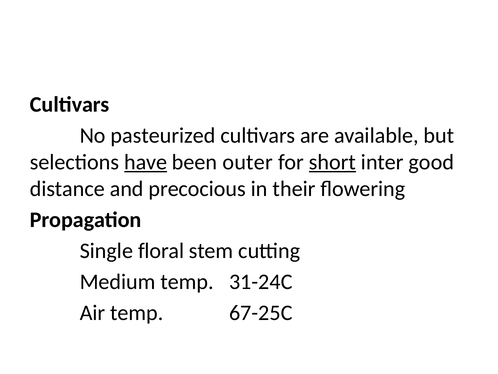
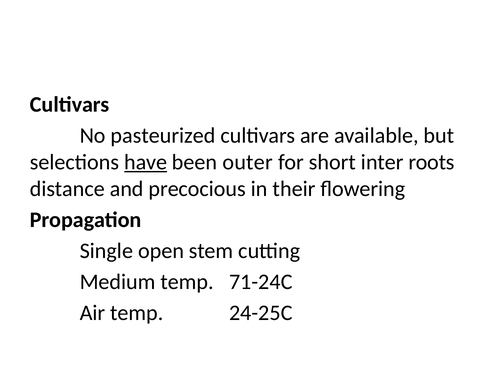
short underline: present -> none (332, 162)
good: good -> roots (431, 162)
floral: floral -> open (161, 251)
31-24C: 31-24C -> 71-24C (261, 282)
67-25C: 67-25C -> 24-25C (261, 313)
